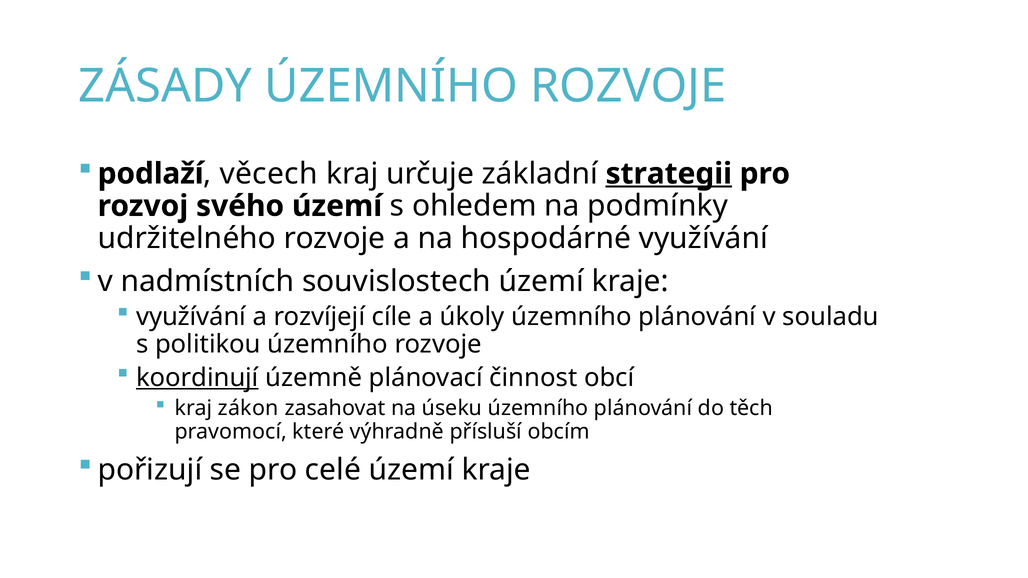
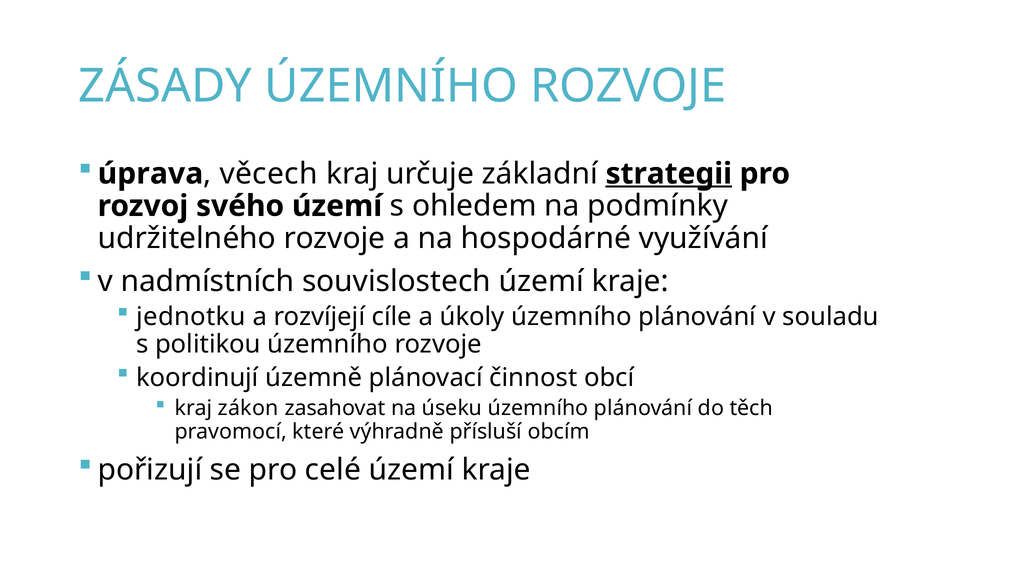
podlaží: podlaží -> úprava (150, 174)
využívání: využívání -> jednotku (191, 317)
koordinují underline: present -> none (197, 378)
